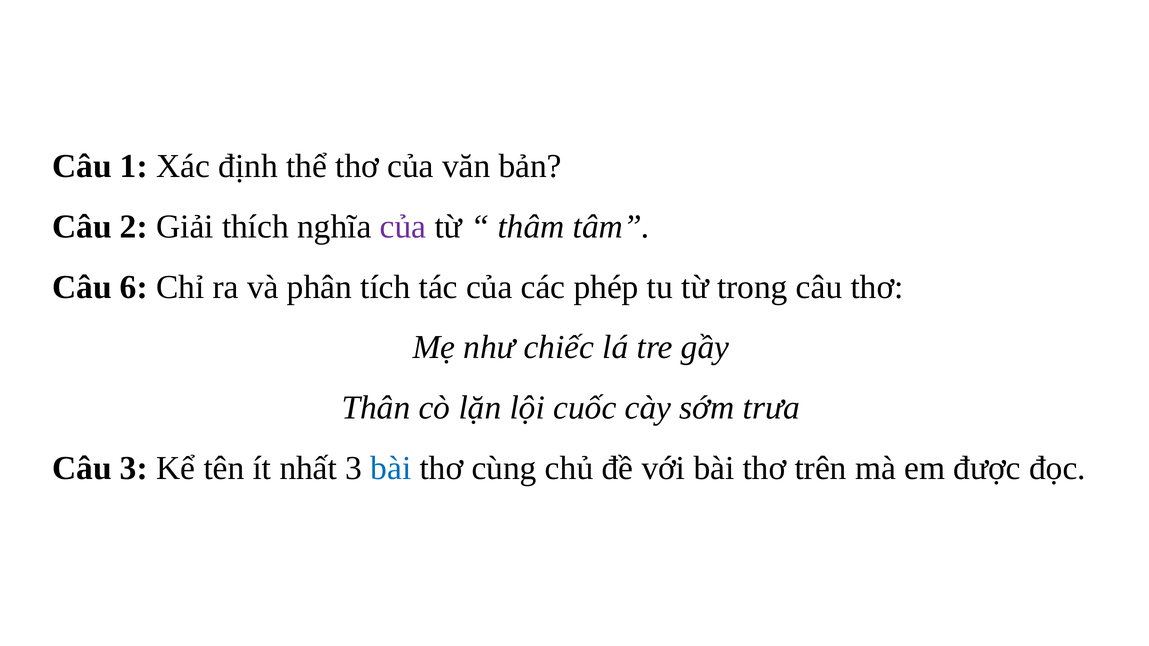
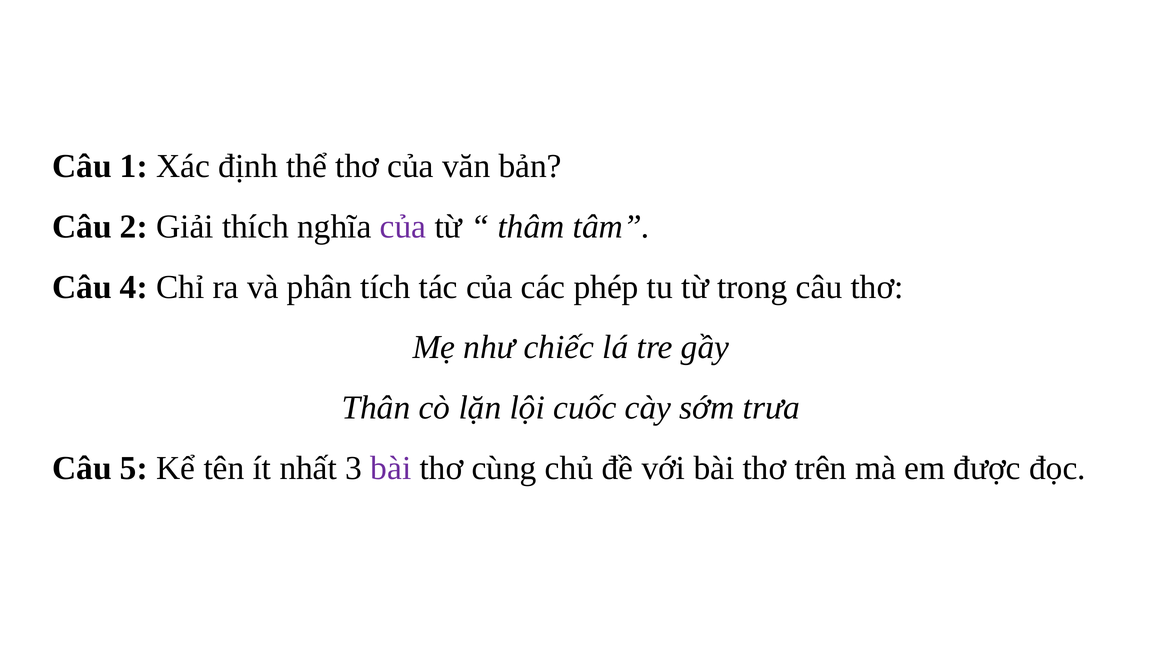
6: 6 -> 4 (134, 287)
Câu 3: 3 -> 5 (134, 468)
bài colour: blue -> purple (391, 468)
